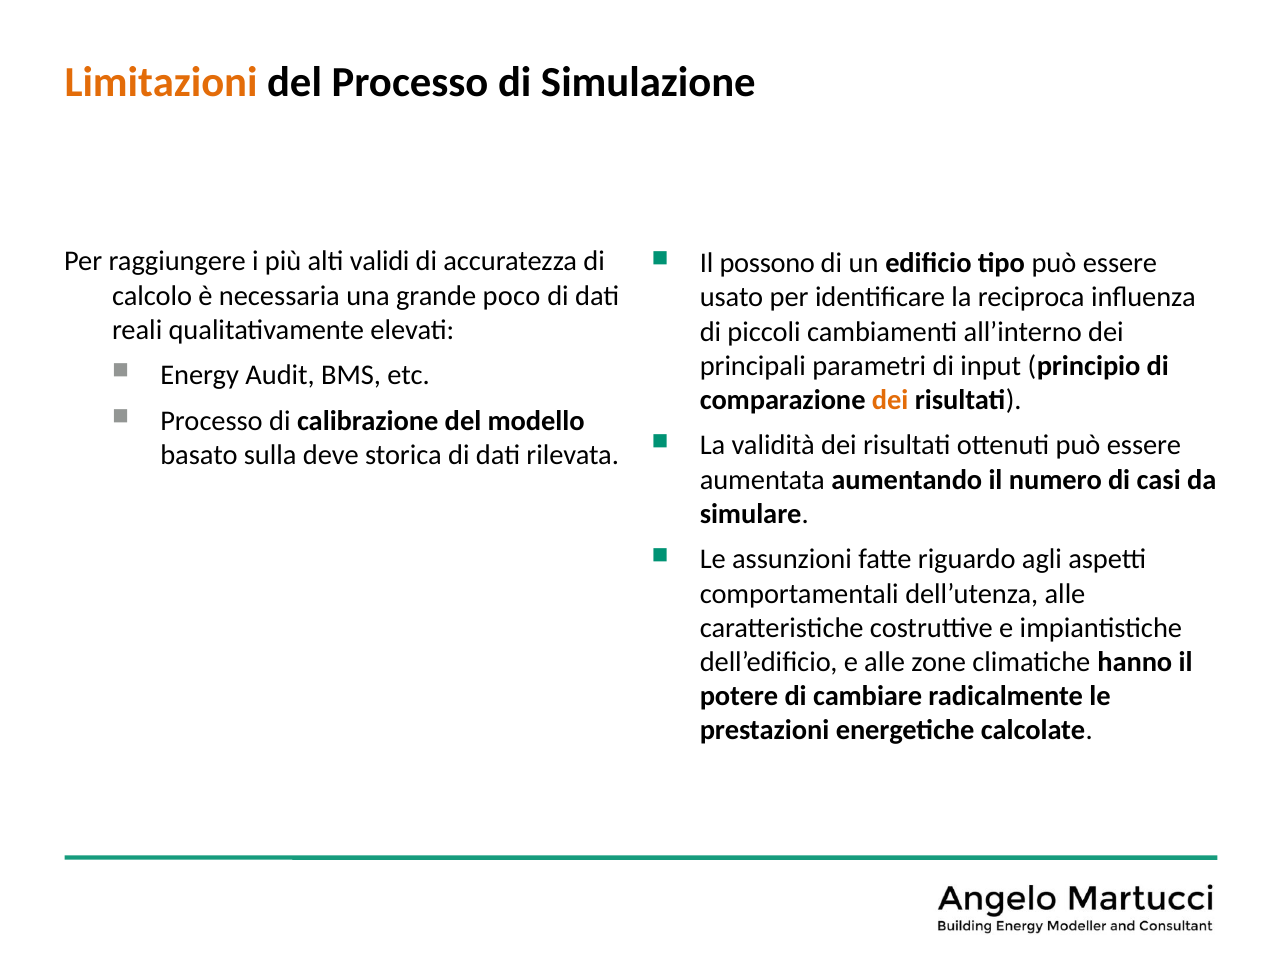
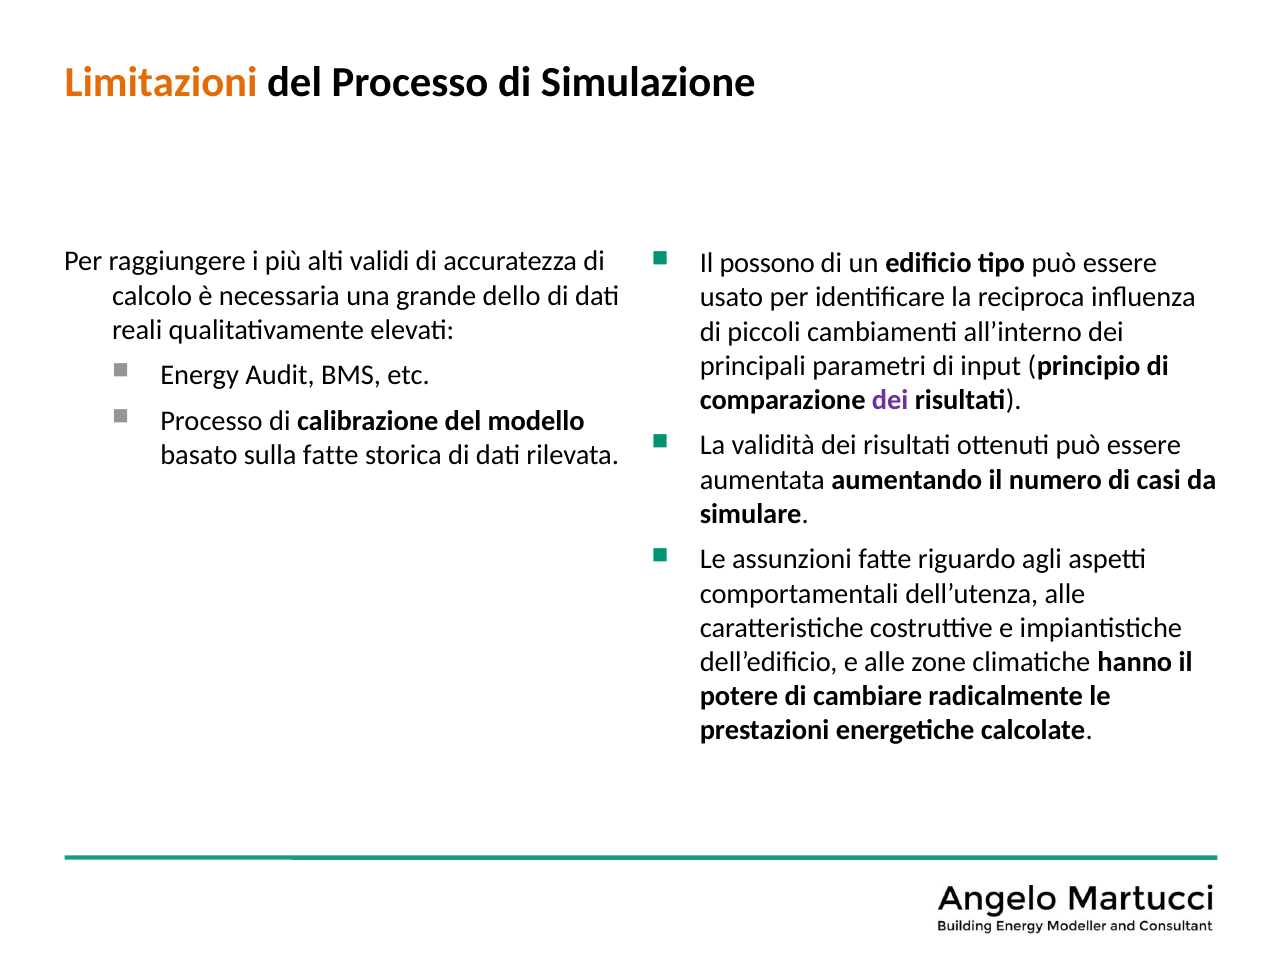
poco: poco -> dello (512, 296)
dei colour: orange -> purple (890, 400)
sulla deve: deve -> fatte (331, 455)
